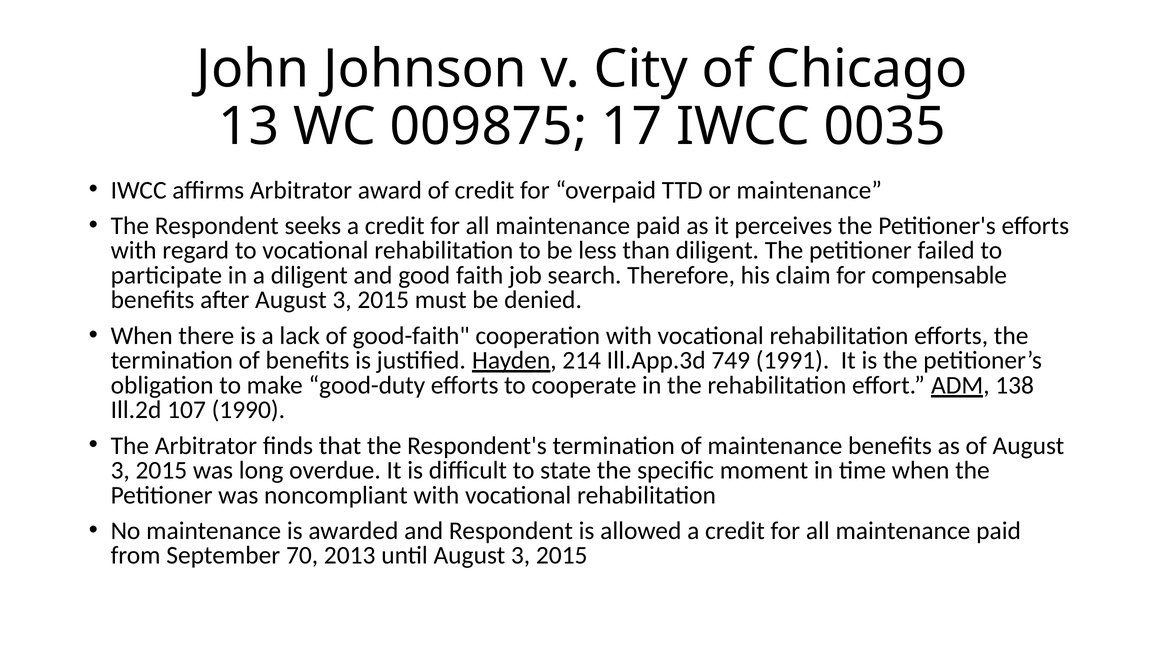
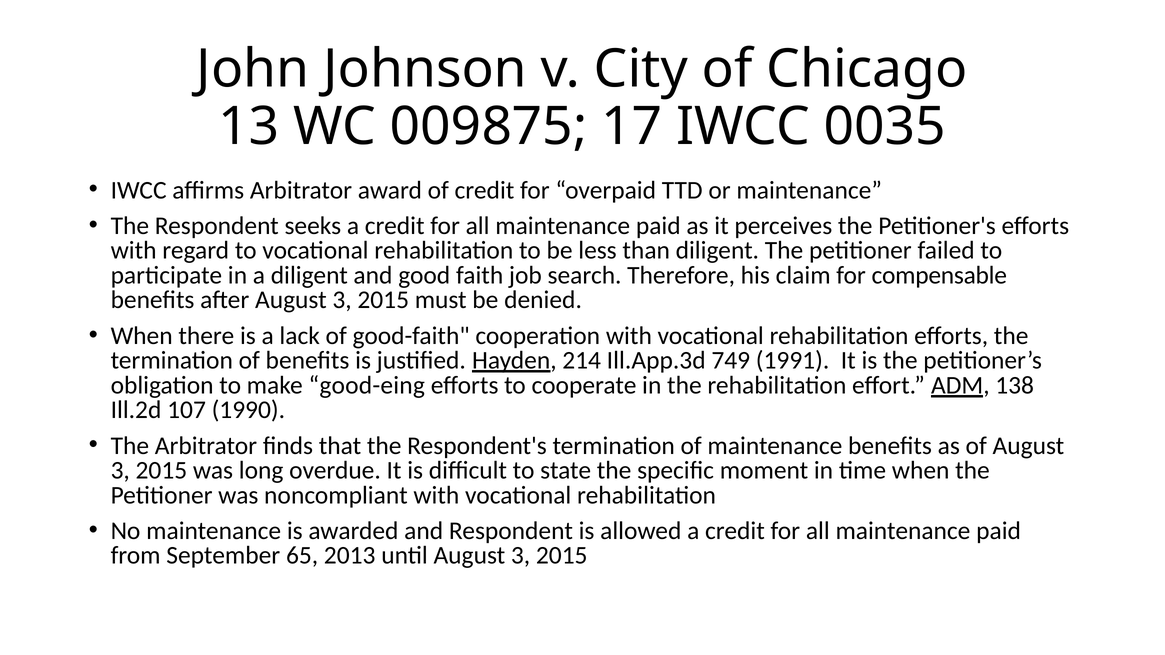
good-duty: good-duty -> good-eing (367, 385)
70: 70 -> 65 (302, 556)
